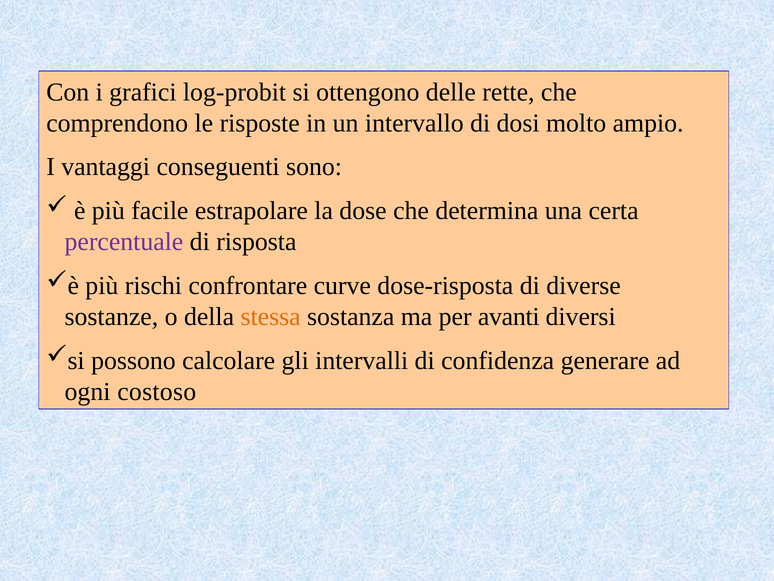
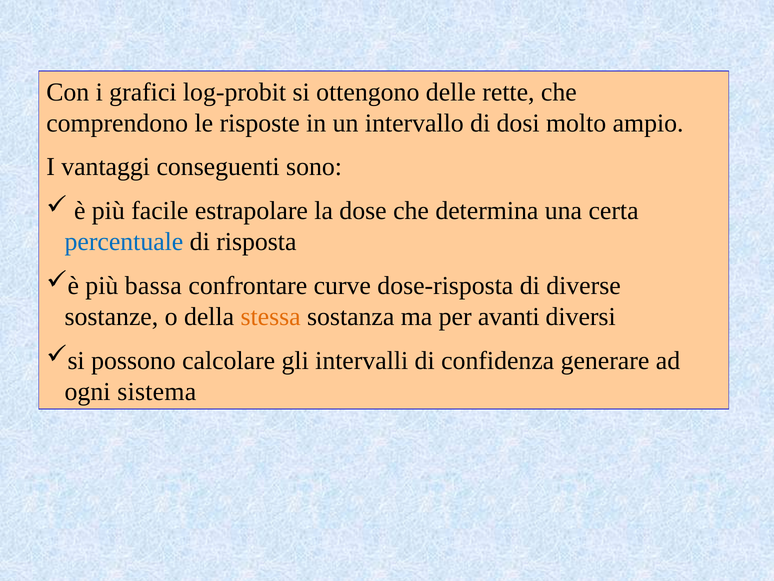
percentuale colour: purple -> blue (124, 242)
rischi: rischi -> bassa (153, 285)
costoso: costoso -> sistema (157, 391)
